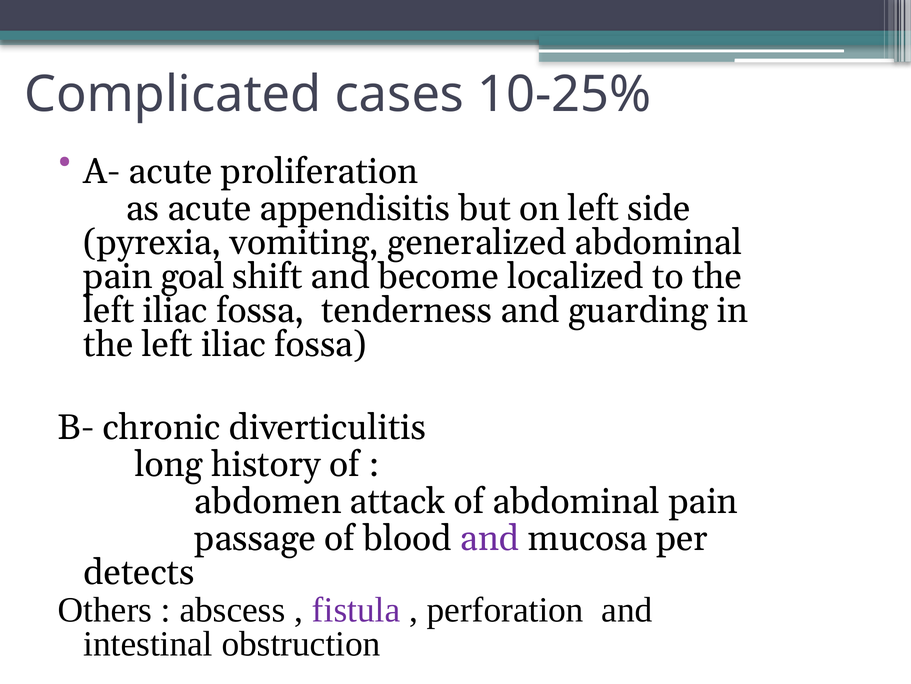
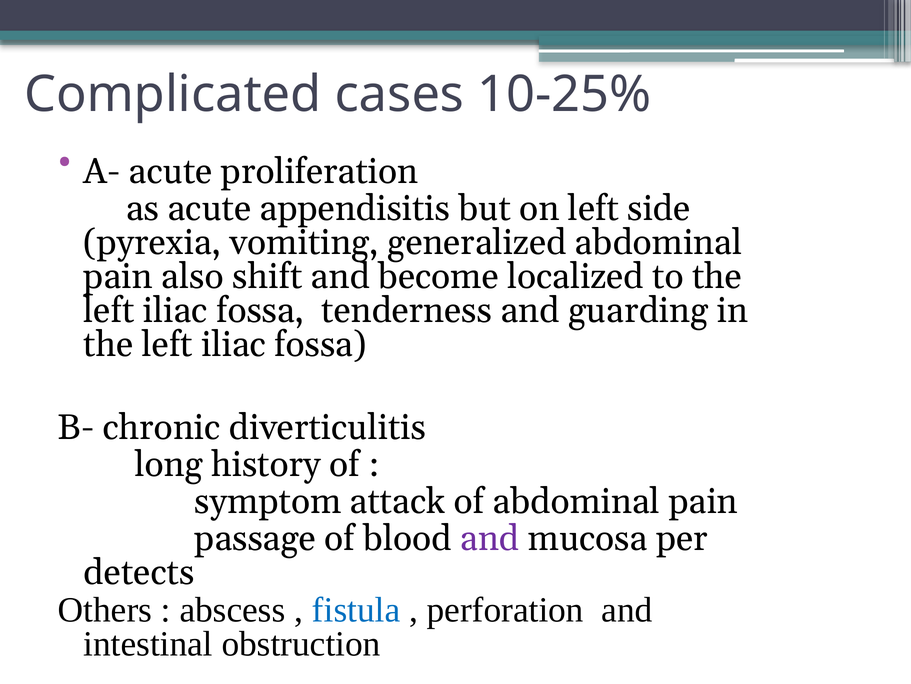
goal: goal -> also (193, 276)
abdomen: abdomen -> symptom (268, 501)
fistula colour: purple -> blue (356, 609)
